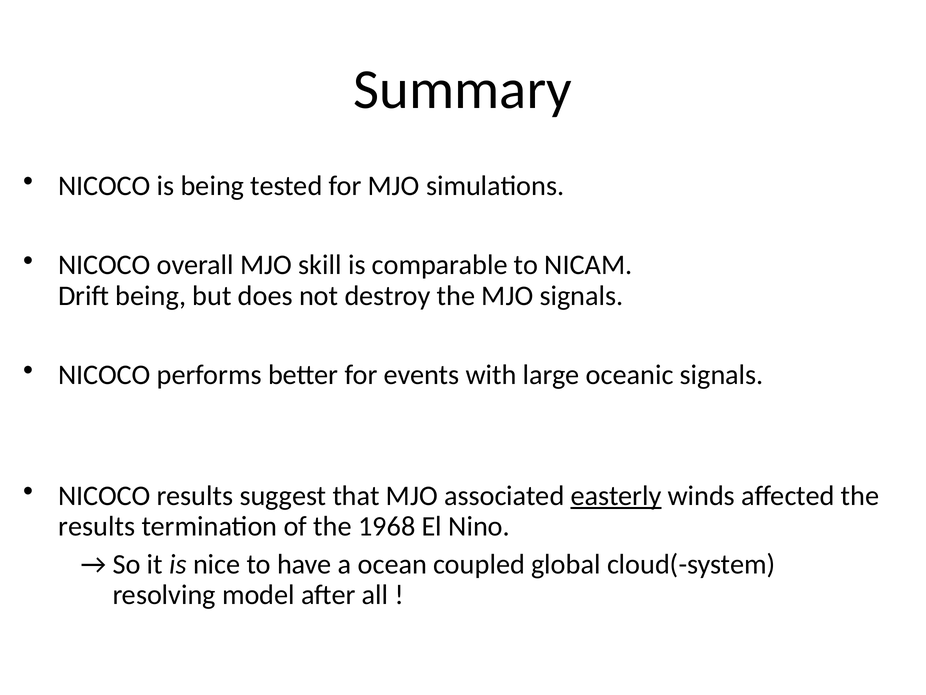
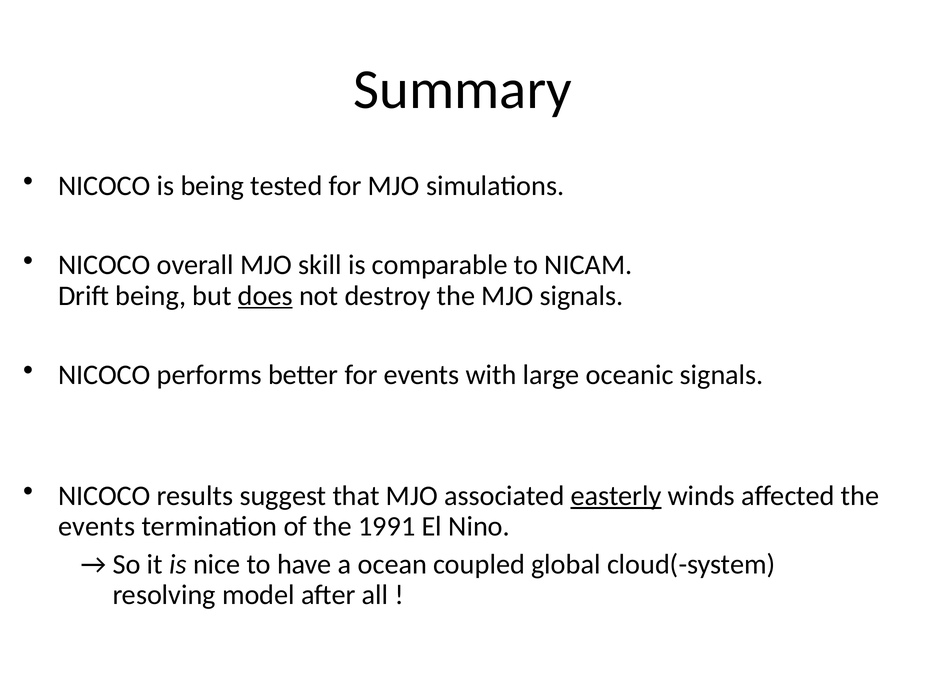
does underline: none -> present (265, 295)
results: results -> events (97, 526)
1968: 1968 -> 1991 (387, 526)
